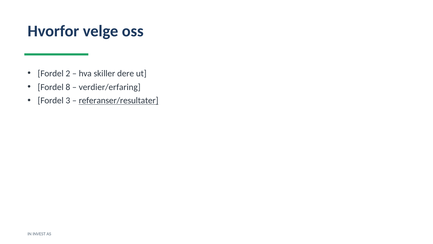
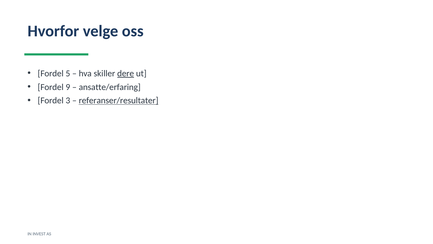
2: 2 -> 5 (68, 73)
dere underline: none -> present (126, 73)
8: 8 -> 9 (68, 87)
verdier/erfaring: verdier/erfaring -> ansatte/erfaring (110, 87)
